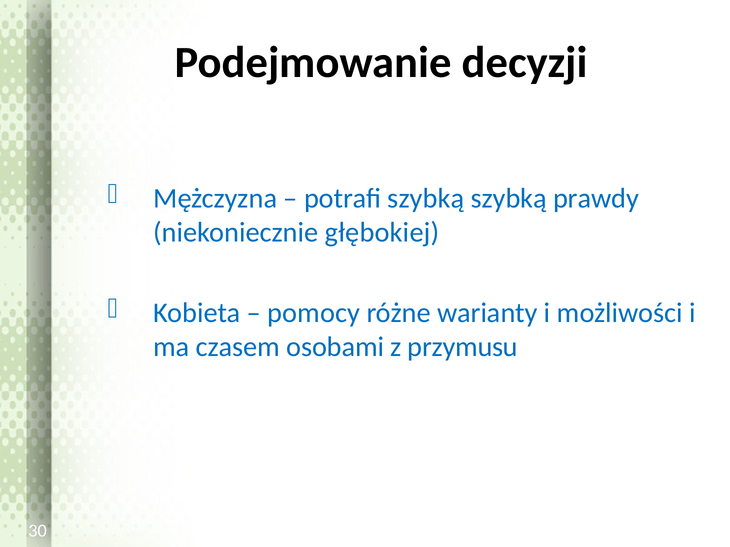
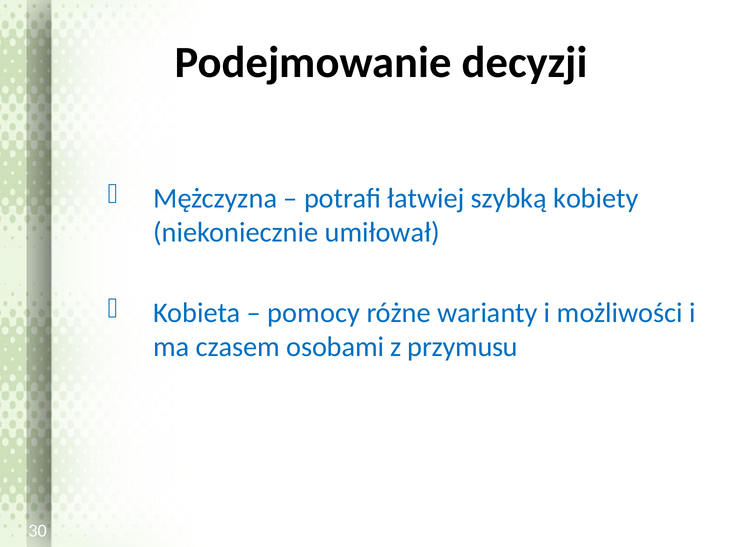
potrafi szybką: szybką -> łatwiej (426, 199)
prawdy: prawdy -> kobiety (596, 199)
głębokiej: głębokiej -> umiłował (382, 233)
